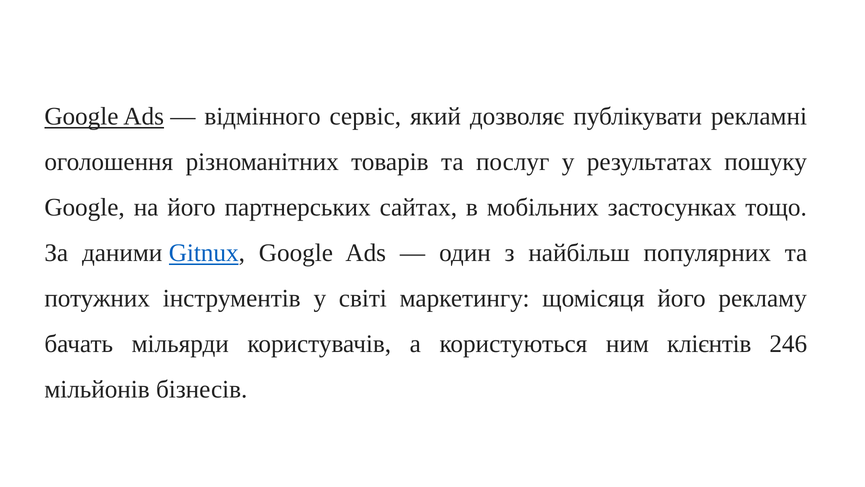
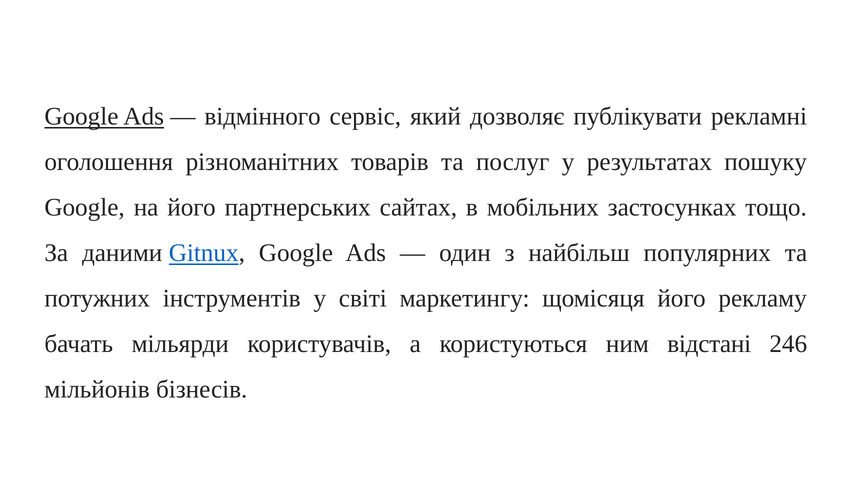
клієнтів: клієнтів -> відстані (709, 344)
